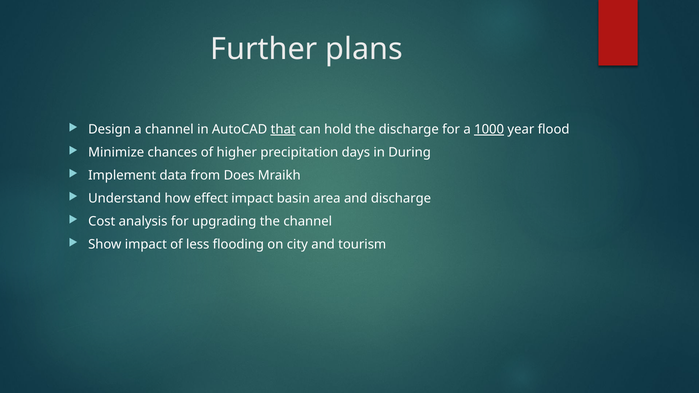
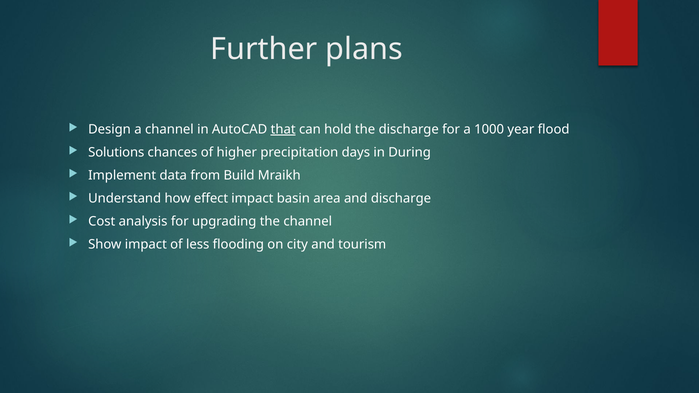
1000 underline: present -> none (489, 130)
Minimize: Minimize -> Solutions (116, 153)
Does: Does -> Build (239, 176)
